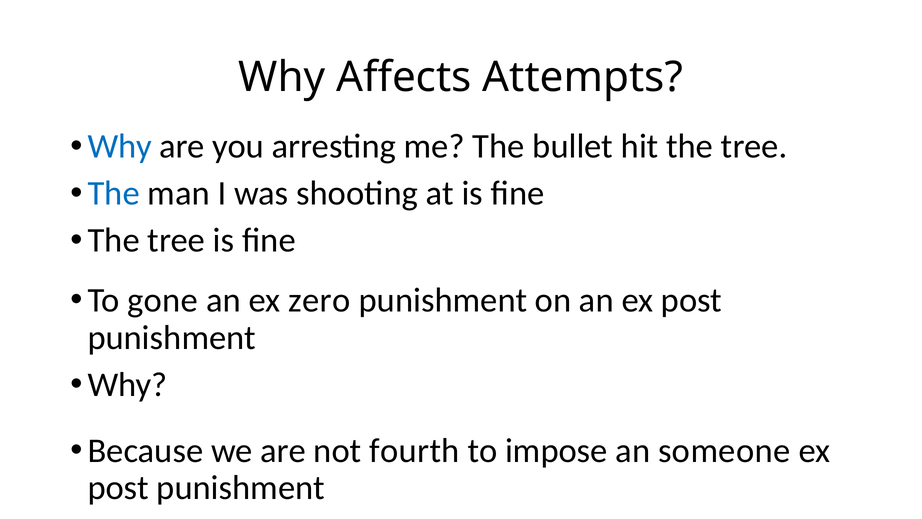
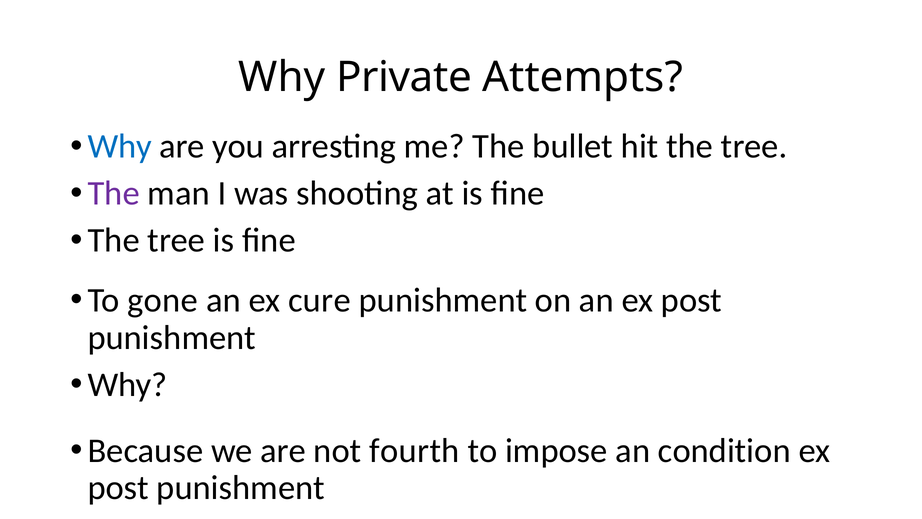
Affects: Affects -> Private (404, 77)
The colour: blue -> purple (114, 193)
zero: zero -> cure (319, 300)
someone: someone -> condition (724, 450)
